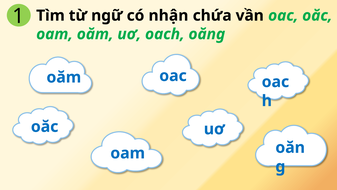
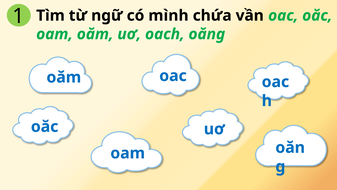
nhận: nhận -> mình (168, 16)
